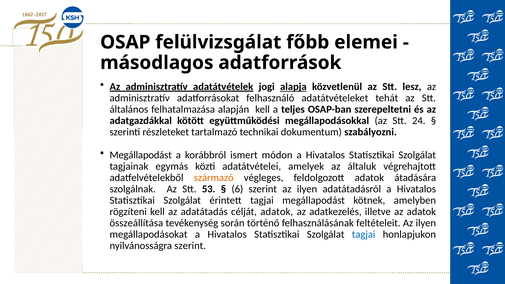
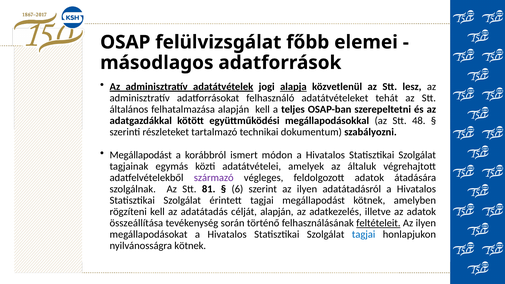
24: 24 -> 48 (419, 121)
származó colour: orange -> purple (214, 178)
53: 53 -> 81 (209, 189)
célját adatok: adatok -> alapján (277, 212)
feltételeit underline: none -> present (378, 223)
nyilvánosságra szerint: szerint -> kötnek (190, 246)
